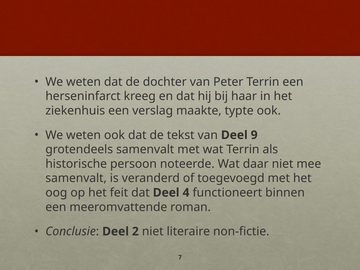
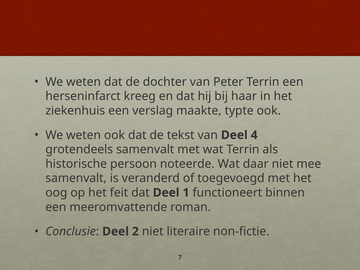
9: 9 -> 4 (254, 135)
4: 4 -> 1 (186, 193)
